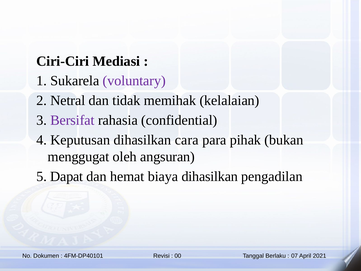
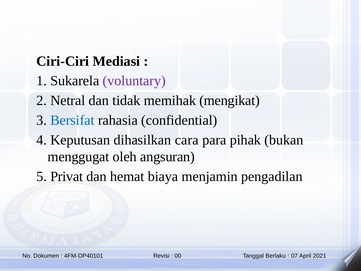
kelalaian: kelalaian -> mengikat (230, 100)
Bersifat colour: purple -> blue (72, 120)
Dapat: Dapat -> Privat (67, 176)
biaya dihasilkan: dihasilkan -> menjamin (210, 176)
